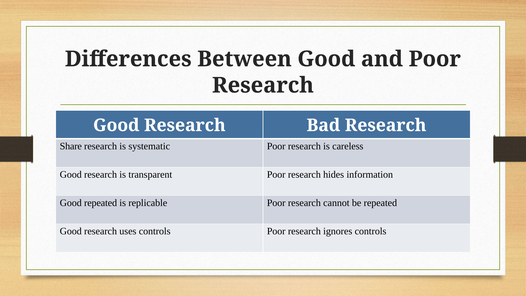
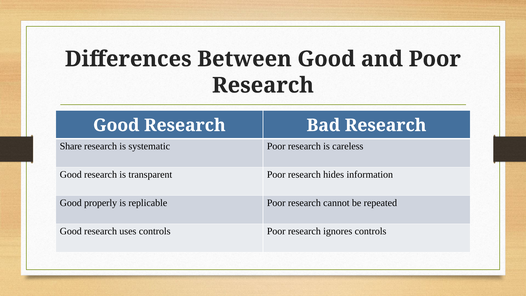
Good repeated: repeated -> properly (101, 203)
